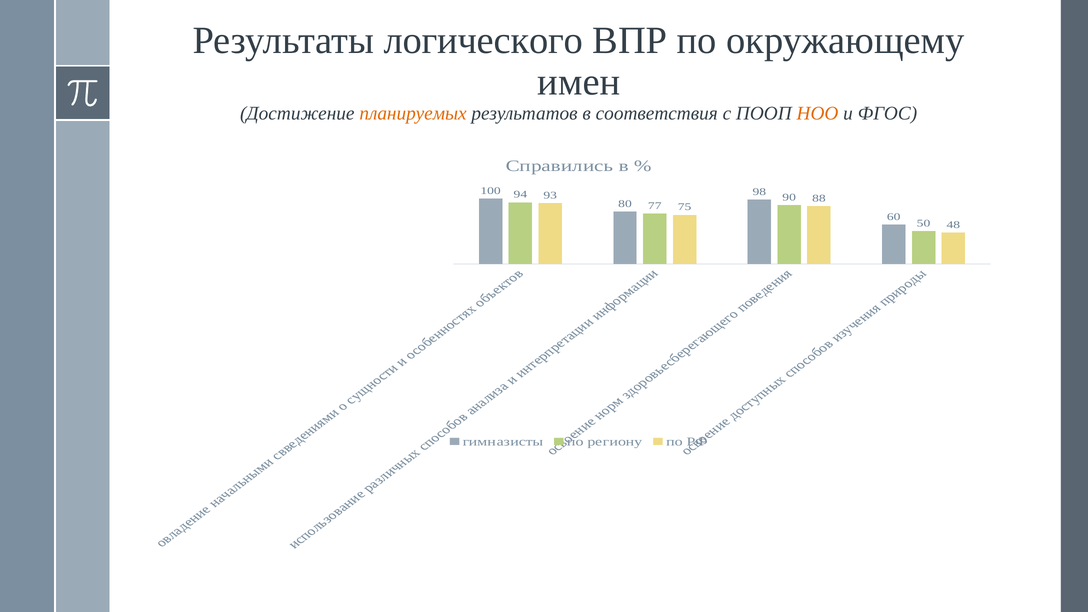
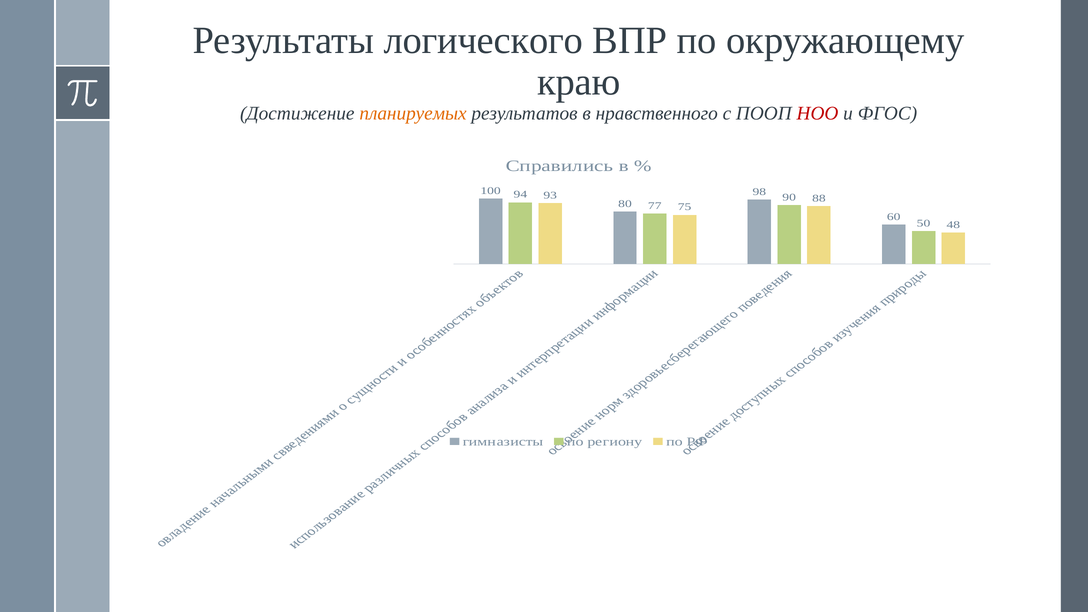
имен: имен -> краю (579, 82)
соответствия: соответствия -> нравственного (657, 113)
НОО colour: orange -> red (817, 113)
